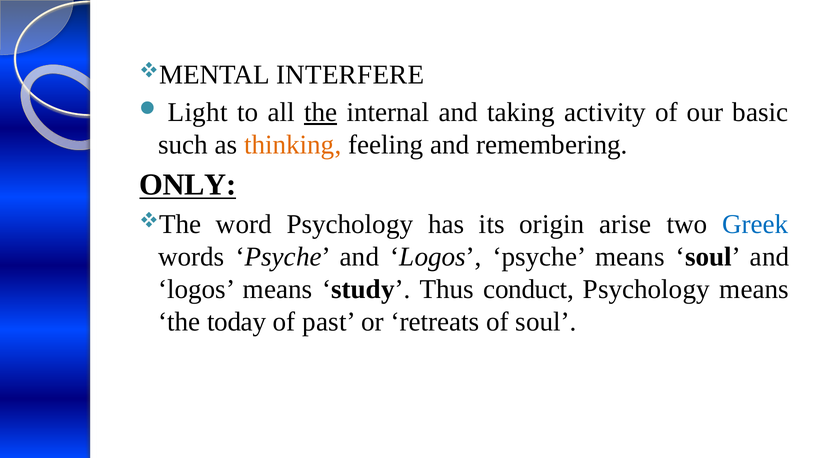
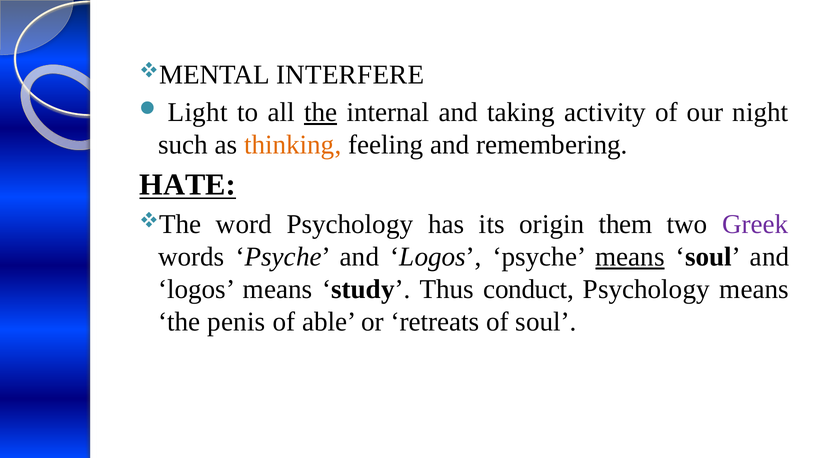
basic: basic -> night (760, 112)
ONLY: ONLY -> HATE (188, 185)
arise: arise -> them (626, 224)
Greek colour: blue -> purple (755, 224)
means underline: none -> present (630, 257)
today: today -> penis (236, 322)
past: past -> able (329, 322)
